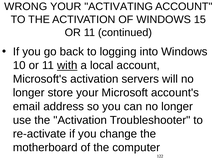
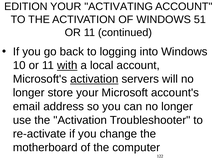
WRONG: WRONG -> EDITION (26, 7)
15: 15 -> 51 (200, 20)
activation underline: none -> present (94, 79)
